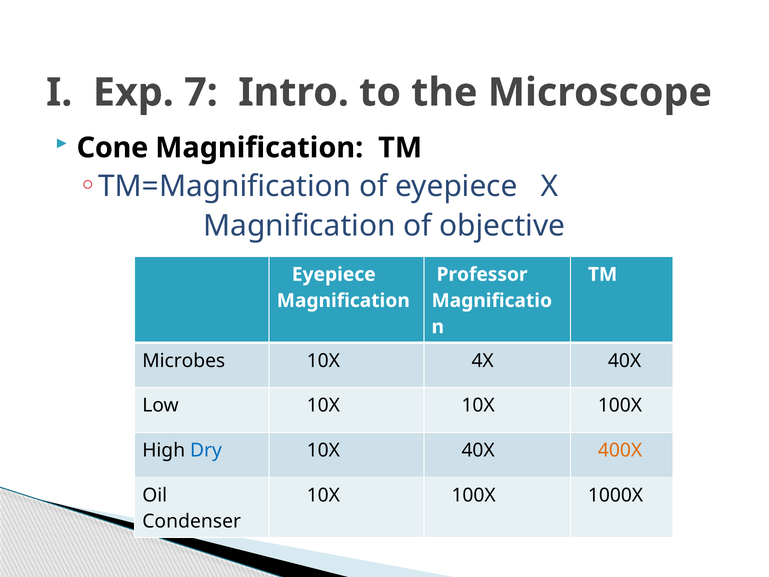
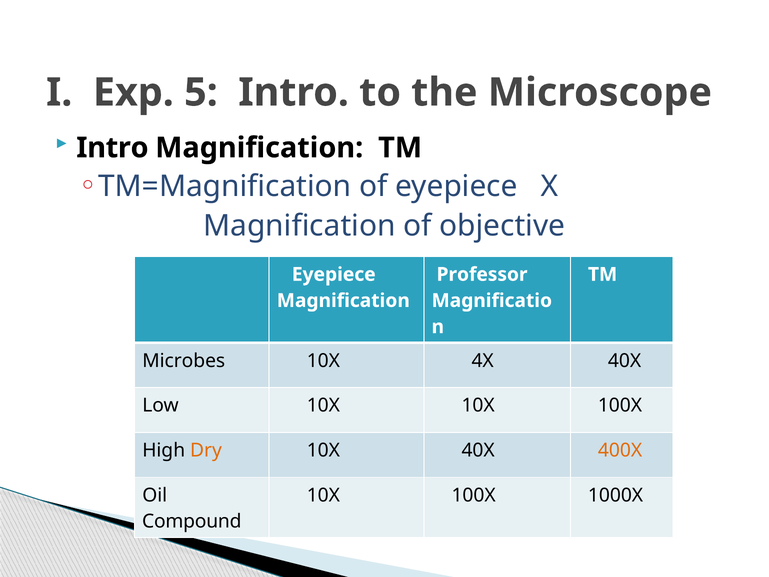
7: 7 -> 5 (201, 92)
Cone: Cone -> Intro (112, 148)
Dry colour: blue -> orange (206, 450)
Condenser: Condenser -> Compound (192, 521)
